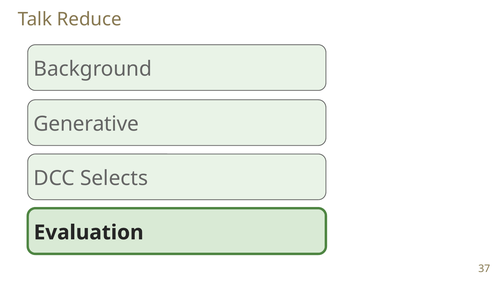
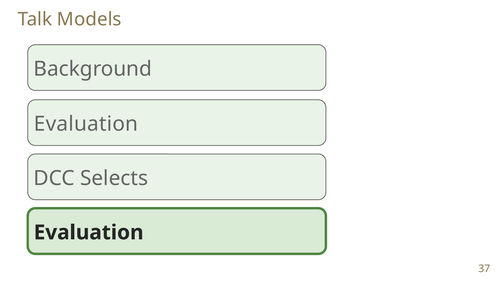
Reduce: Reduce -> Models (89, 19)
Generative: Generative -> Evaluation (86, 124)
